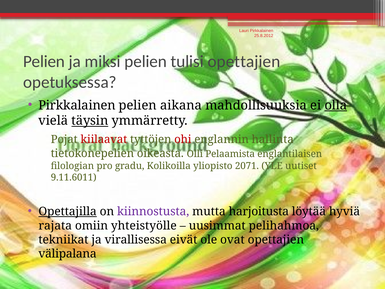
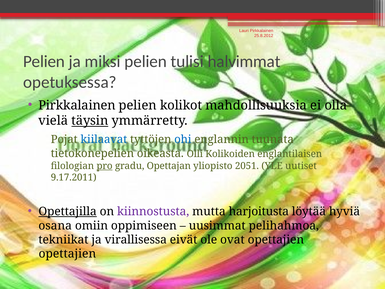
tulisi opettajien: opettajien -> halvimmat (244, 62)
aikana: aikana -> kolikot (181, 105)
olla underline: present -> none (336, 105)
kiilaavat colour: red -> blue (104, 139)
ohi colour: red -> blue (183, 139)
hallinta: hallinta -> tuunata (273, 139)
Pelaamista: Pelaamista -> Kolikoiden (230, 154)
pro underline: none -> present (105, 166)
Kolikoilla: Kolikoilla -> Opettajan (169, 166)
2071: 2071 -> 2051 (247, 166)
9.11.6011: 9.11.6011 -> 9.17.2011 (74, 177)
rajata: rajata -> osana (55, 225)
yhteistyölle: yhteistyölle -> oppimiseen (144, 225)
välipalana: välipalana -> opettajien (67, 254)
